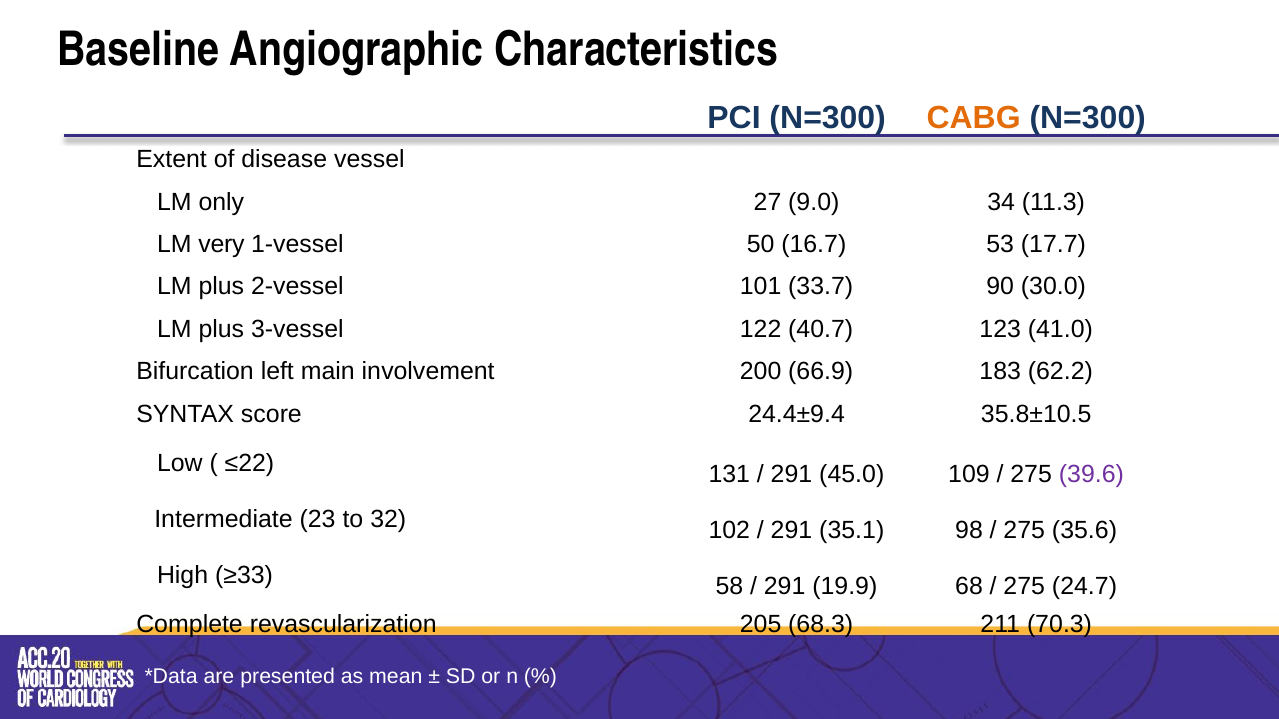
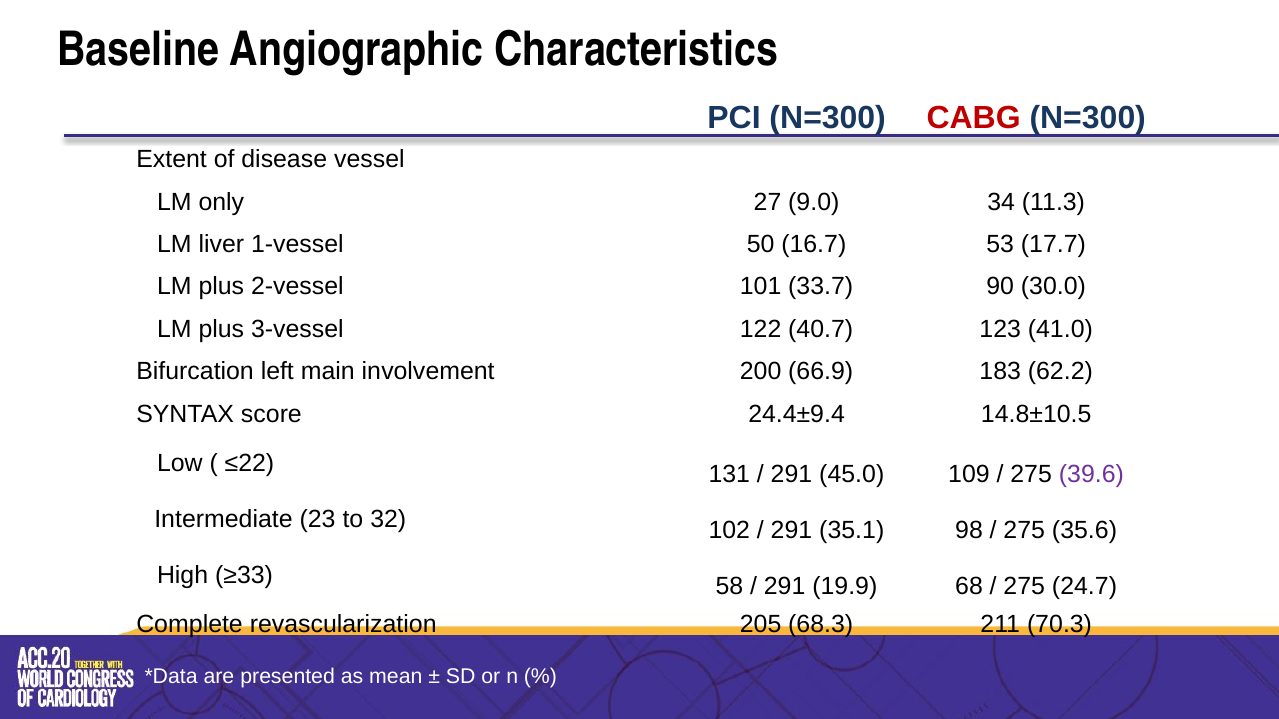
CABG colour: orange -> red (974, 118)
very: very -> liver (221, 245)
35.8±10.5: 35.8±10.5 -> 14.8±10.5 (1036, 414)
